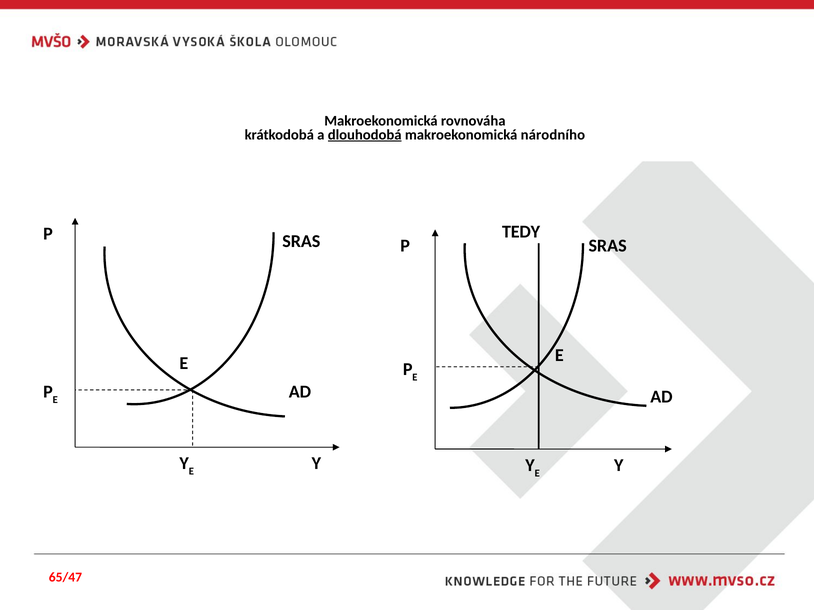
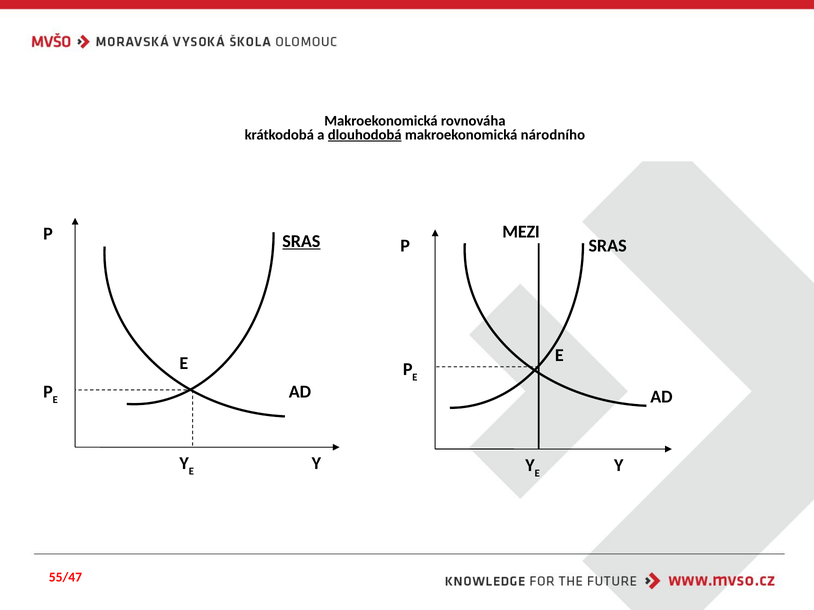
TEDY: TEDY -> MEZI (521, 232)
SRAS underline: none -> present (301, 241)
65/47: 65/47 -> 55/47 (65, 578)
